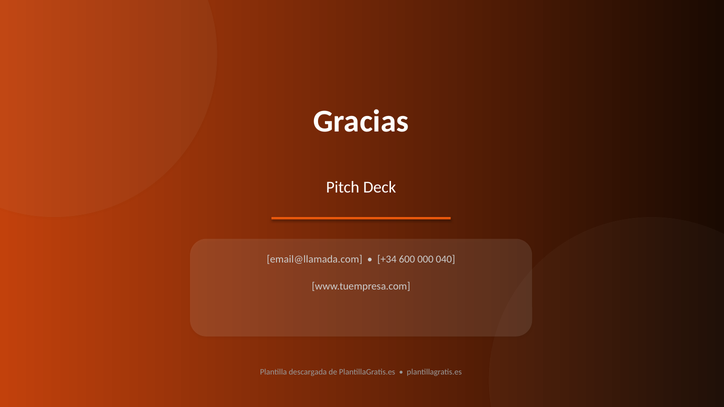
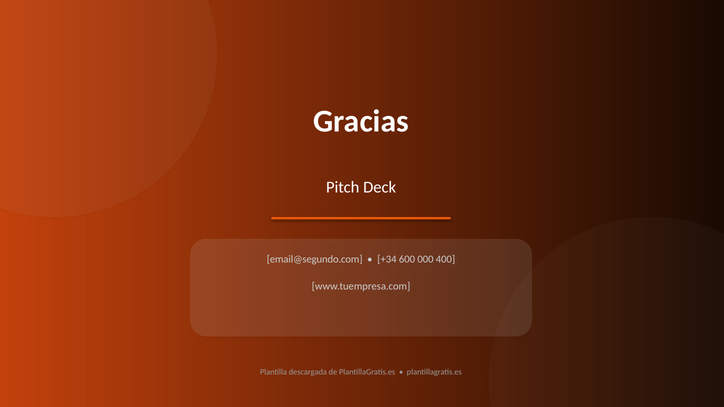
email@llamada.com: email@llamada.com -> email@segundo.com (315, 260)
040: 040 -> 400 (446, 260)
